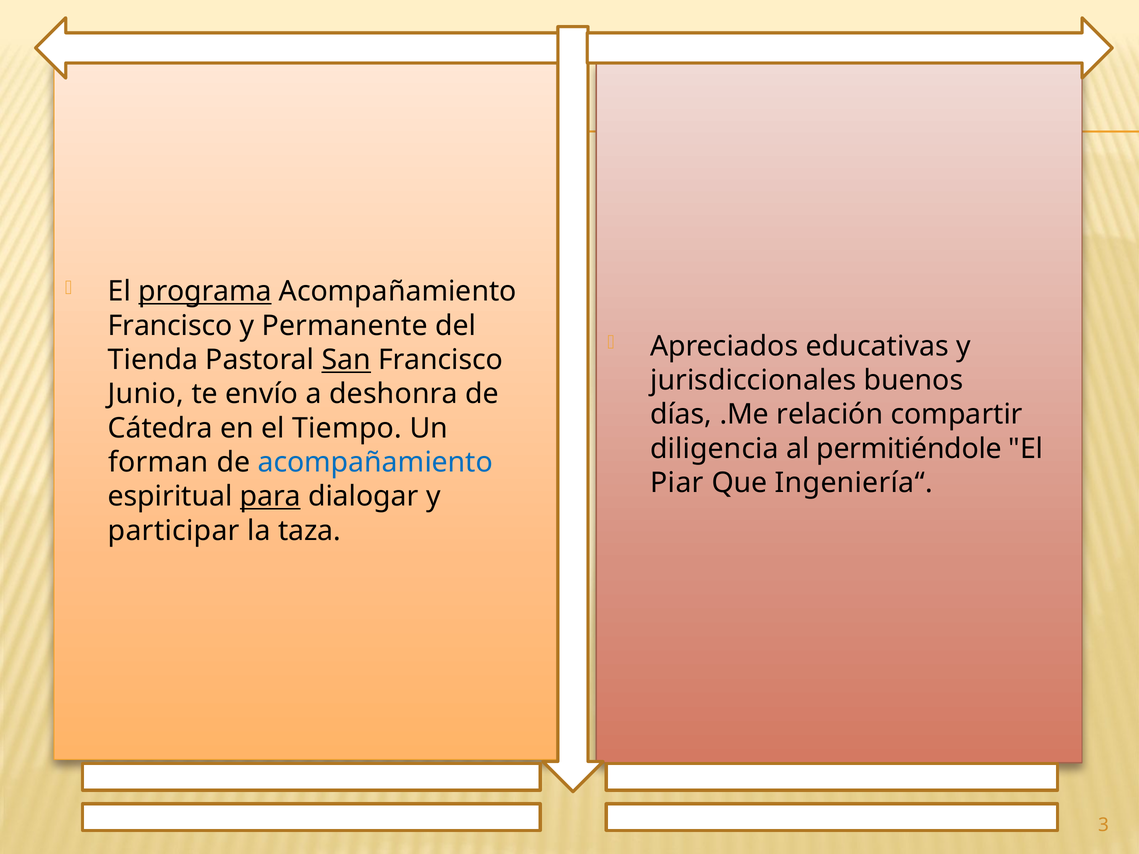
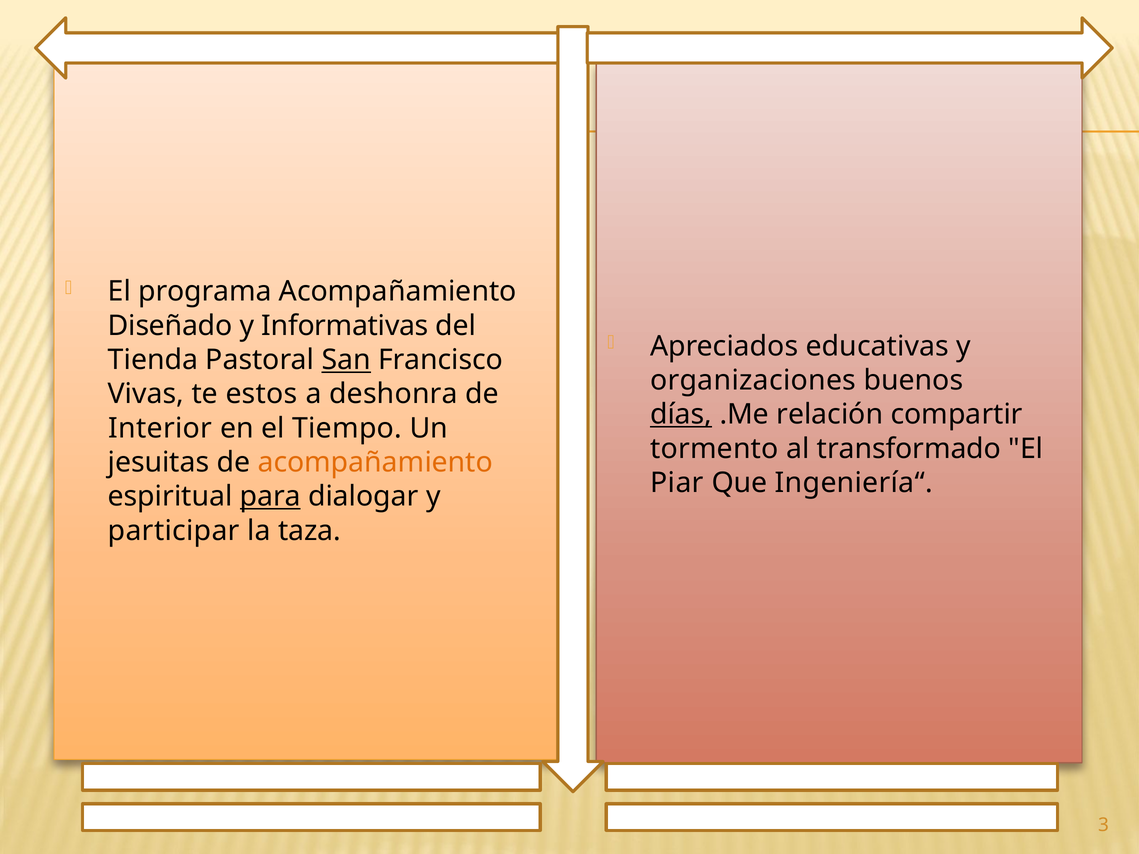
programa underline: present -> none (205, 292)
Francisco: Francisco -> Diseñado (170, 326)
Permanente: Permanente -> Informativas (345, 326)
jurisdiccionales: jurisdiccionales -> organizaciones (753, 380)
Junio: Junio -> Vivas (146, 394)
envío: envío -> estos (262, 394)
días underline: none -> present (681, 415)
Cátedra: Cátedra -> Interior (160, 428)
diligencia: diligencia -> tormento (714, 449)
permitiéndole: permitiéndole -> transformado (909, 449)
forman: forman -> jesuitas (159, 463)
acompañamiento colour: blue -> orange (375, 463)
